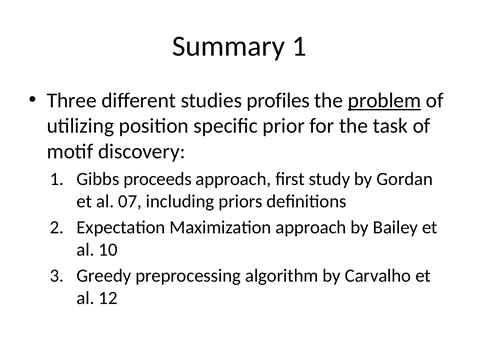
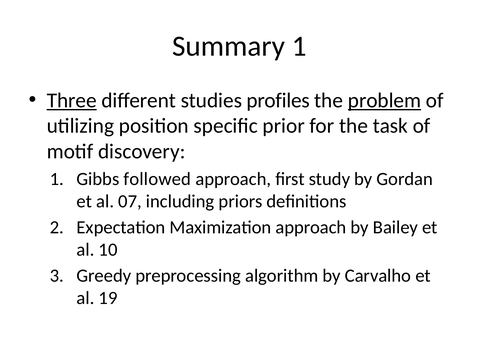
Three underline: none -> present (72, 100)
proceeds: proceeds -> followed (157, 179)
12: 12 -> 19 (108, 298)
